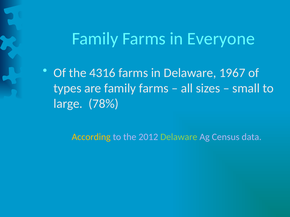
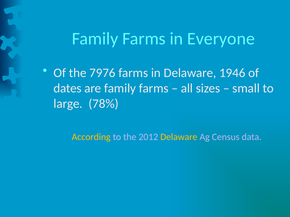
4316: 4316 -> 7976 (102, 73)
1967: 1967 -> 1946 (232, 73)
types: types -> dates (68, 88)
Delaware colour: light green -> yellow (179, 137)
